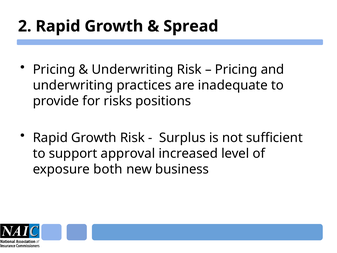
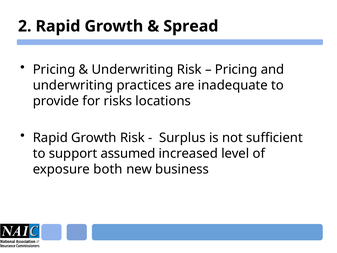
positions: positions -> locations (163, 101)
approval: approval -> assumed (128, 153)
